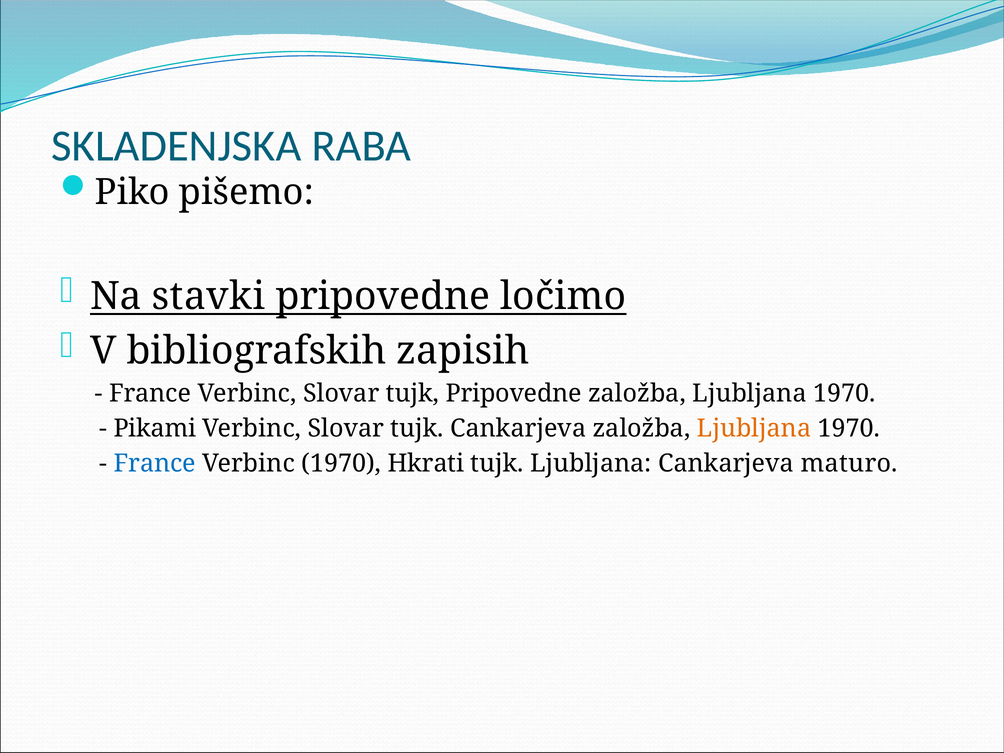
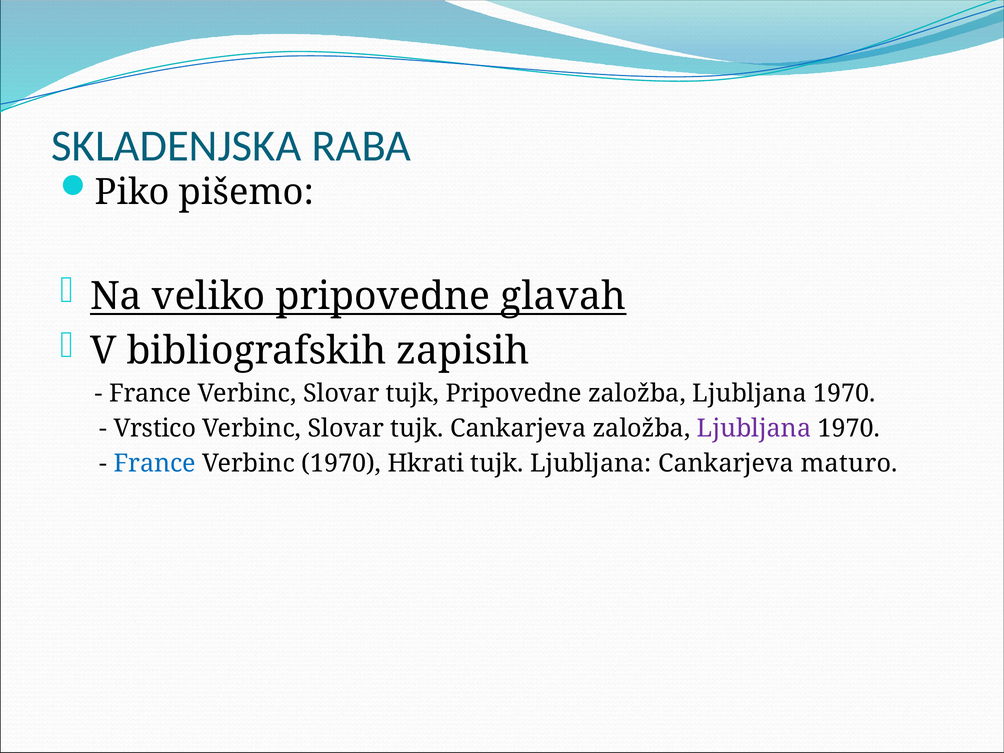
stavki: stavki -> veliko (209, 296)
ločimo: ločimo -> glavah (563, 296)
Pikami: Pikami -> Vrstico (155, 429)
Ljubljana colour: orange -> purple (754, 429)
